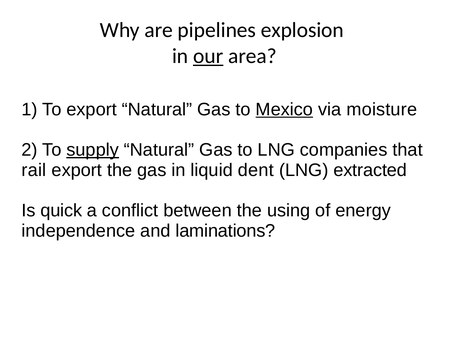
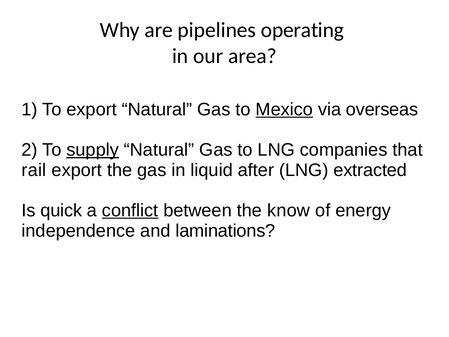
explosion: explosion -> operating (302, 30)
our underline: present -> none (208, 56)
moisture: moisture -> overseas (382, 109)
dent: dent -> after (256, 170)
conflict underline: none -> present (130, 210)
using: using -> know (289, 210)
